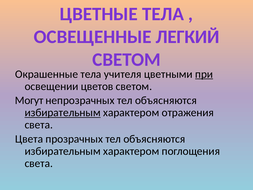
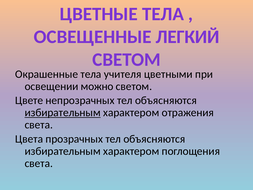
при underline: present -> none (204, 74)
цветов: цветов -> можно (97, 86)
Могут: Могут -> Цвете (29, 100)
